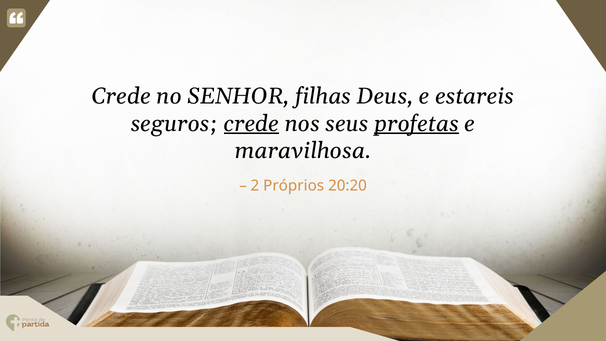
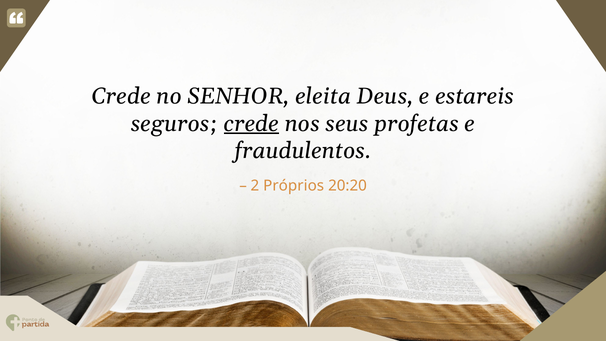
filhas: filhas -> eleita (323, 96)
profetas underline: present -> none (416, 124)
maravilhosa: maravilhosa -> fraudulentos (303, 151)
